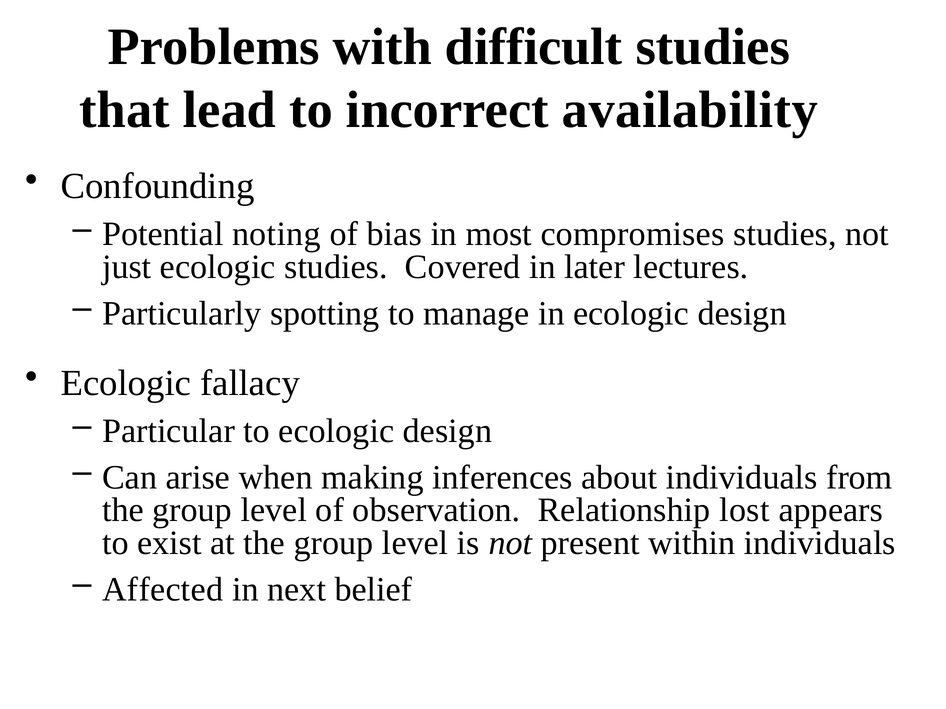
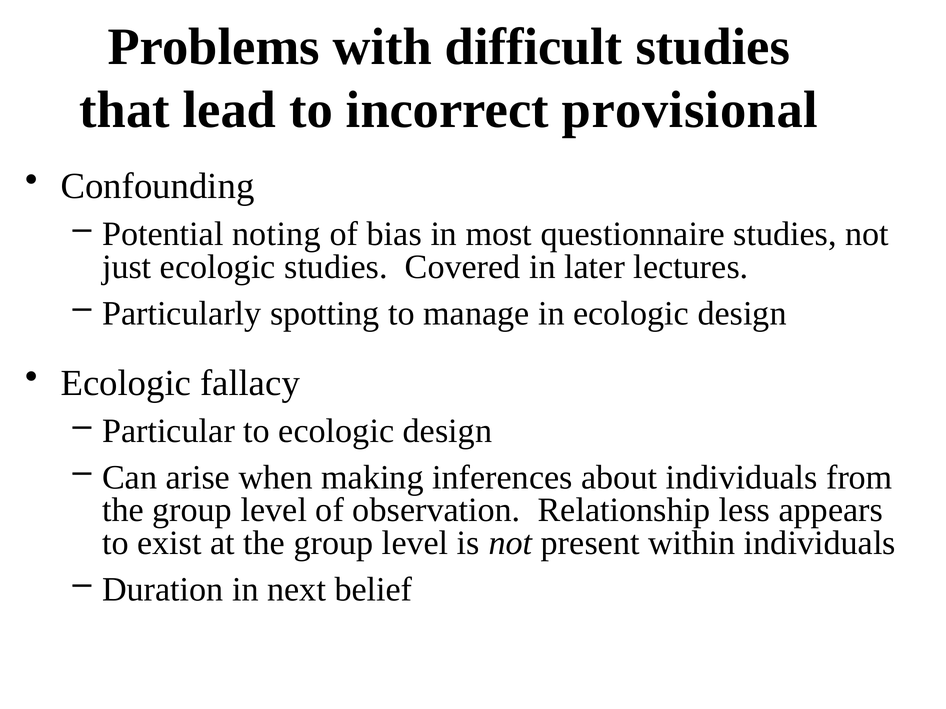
availability: availability -> provisional (690, 110)
compromises: compromises -> questionnaire (633, 234)
lost: lost -> less (745, 511)
Affected: Affected -> Duration (163, 590)
